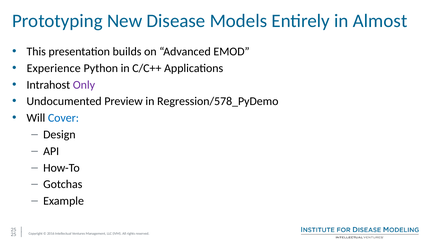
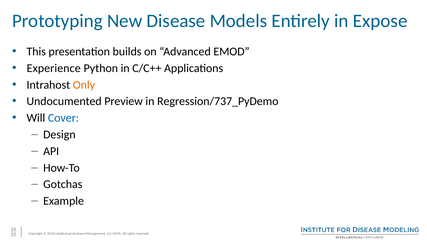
Almost: Almost -> Expose (380, 21)
Only colour: purple -> orange (84, 85)
Regression/578_PyDemo: Regression/578_PyDemo -> Regression/737_PyDemo (218, 101)
